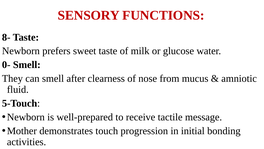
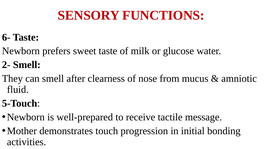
8-: 8- -> 6- (6, 37)
0-: 0- -> 2- (6, 65)
